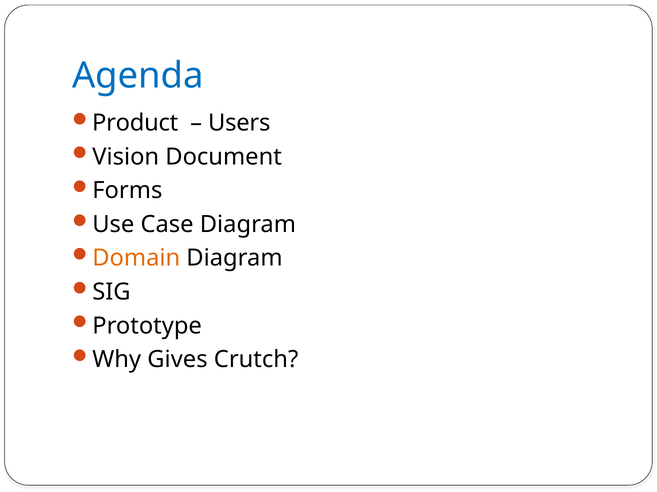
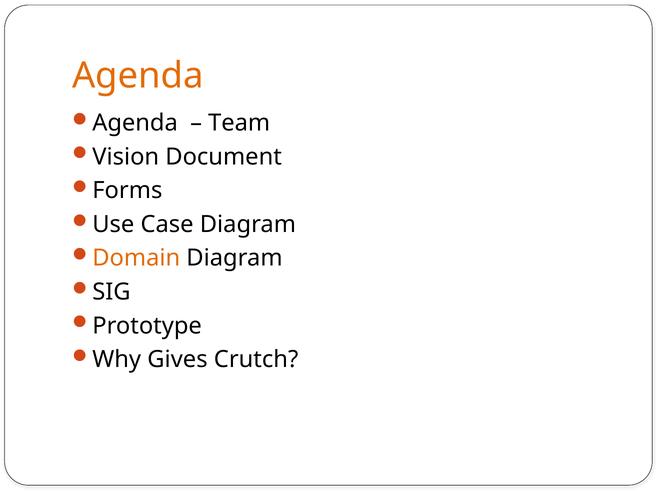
Agenda colour: blue -> orange (138, 76)
Product: Product -> Agenda (135, 123)
Users: Users -> Team (239, 123)
